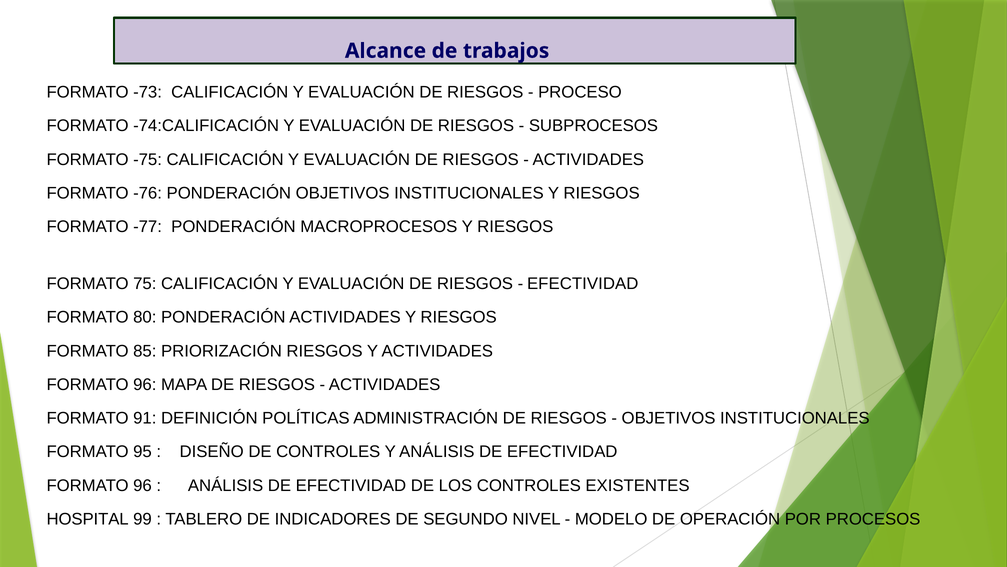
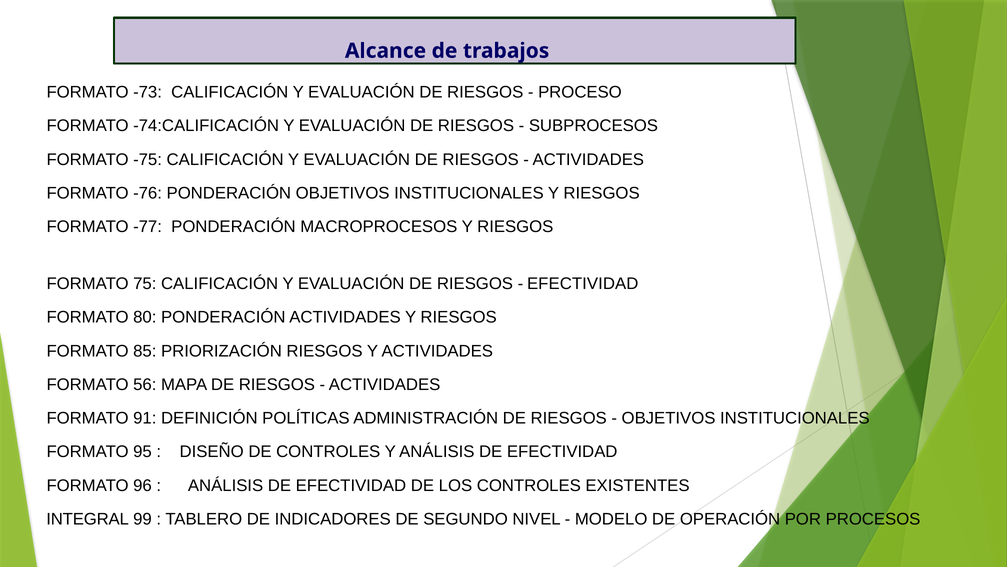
96: 96 -> 56 (145, 384)
HOSPITAL: HOSPITAL -> INTEGRAL (88, 519)
